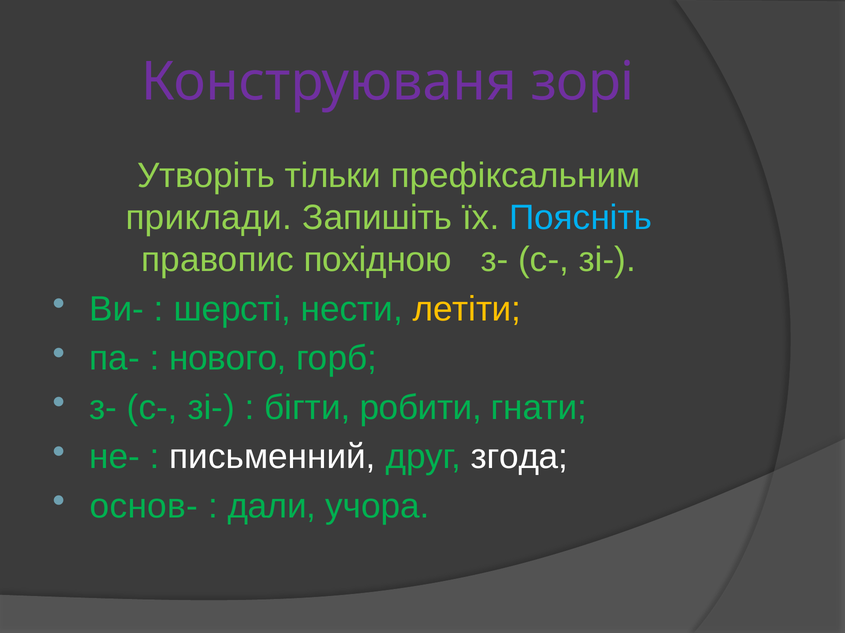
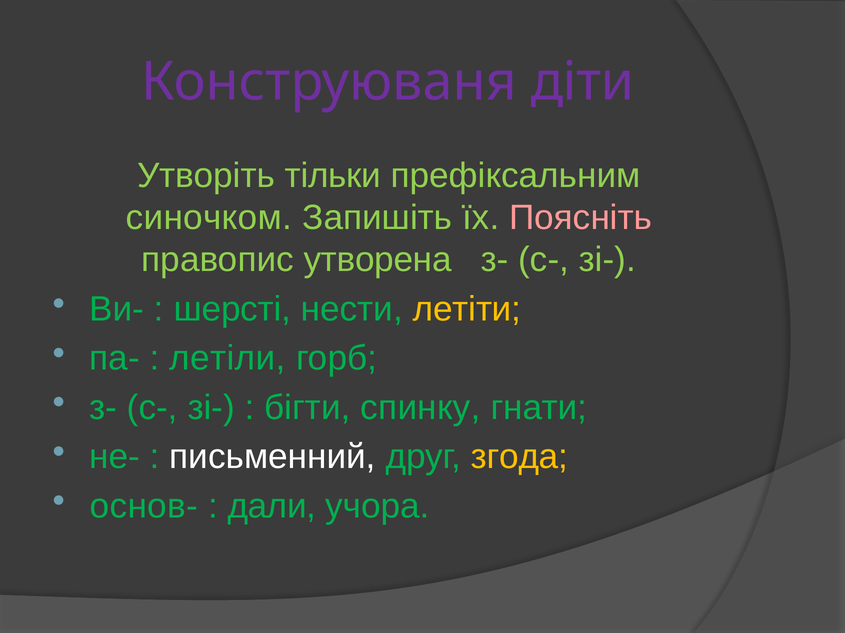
зорі: зорі -> діти (582, 82)
приклади: приклади -> синочком (209, 218)
Поясніть colour: light blue -> pink (581, 218)
похідною: похідною -> утворена (378, 260)
нового: нового -> летіли (227, 359)
робити: робити -> спинку (420, 408)
згода colour: white -> yellow (519, 457)
